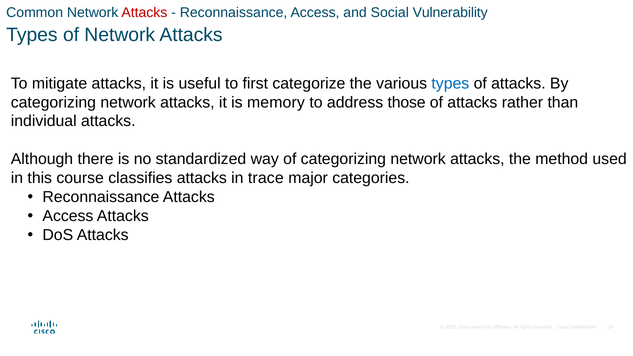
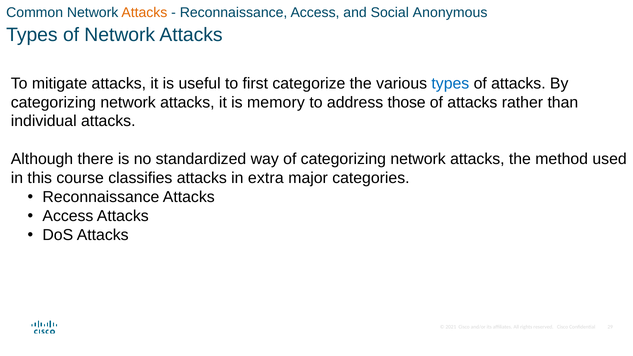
Attacks colour: red -> orange (144, 13)
Vulnerability: Vulnerability -> Anonymous (450, 13)
trace: trace -> extra (266, 178)
